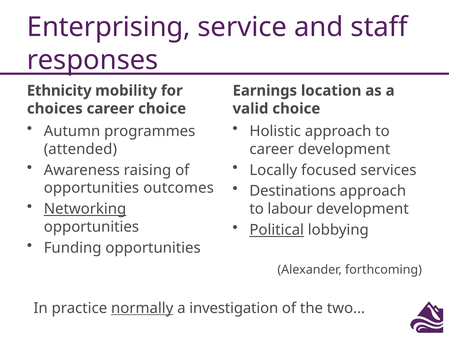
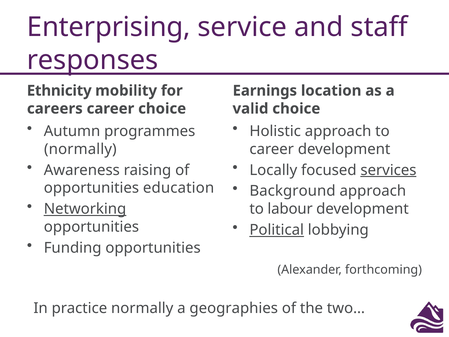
choices: choices -> careers (55, 109)
attended: attended -> normally (80, 149)
services underline: none -> present (388, 170)
Destinations: Destinations -> Background (293, 191)
outcomes: outcomes -> education (179, 188)
normally underline: present -> none (142, 308)
investigation: investigation -> geographies (234, 308)
